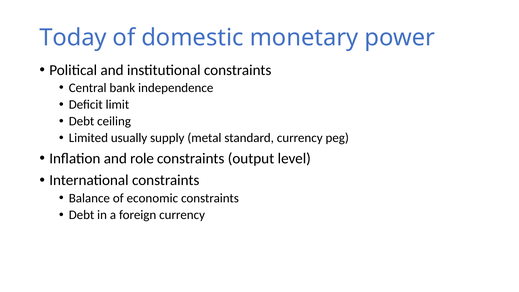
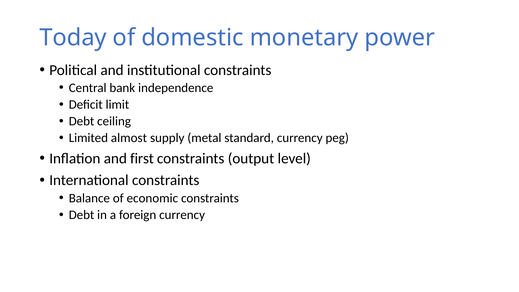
usually: usually -> almost (129, 138)
role: role -> first (142, 159)
